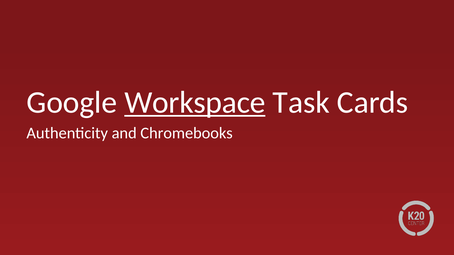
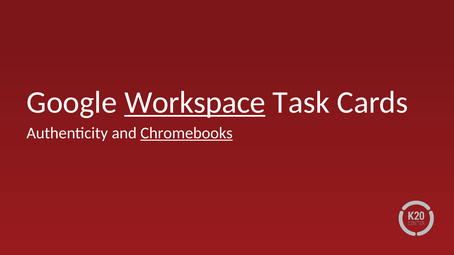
Chromebooks underline: none -> present (187, 133)
